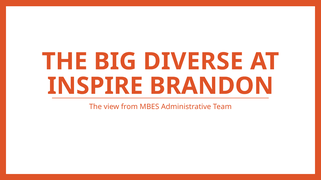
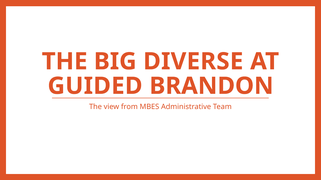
INSPIRE: INSPIRE -> GUIDED (95, 86)
